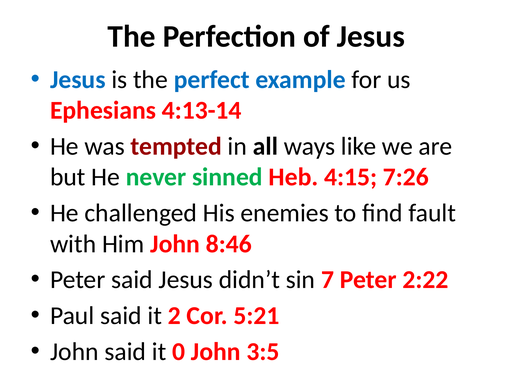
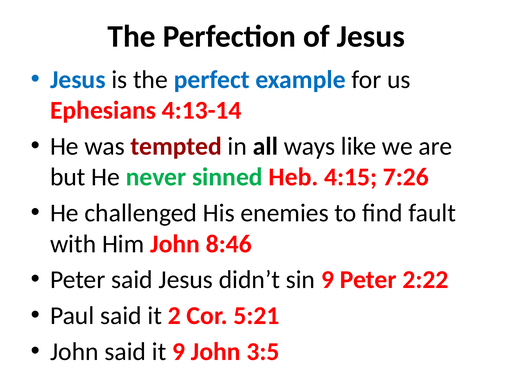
sin 7: 7 -> 9 (328, 280)
it 0: 0 -> 9 (179, 351)
